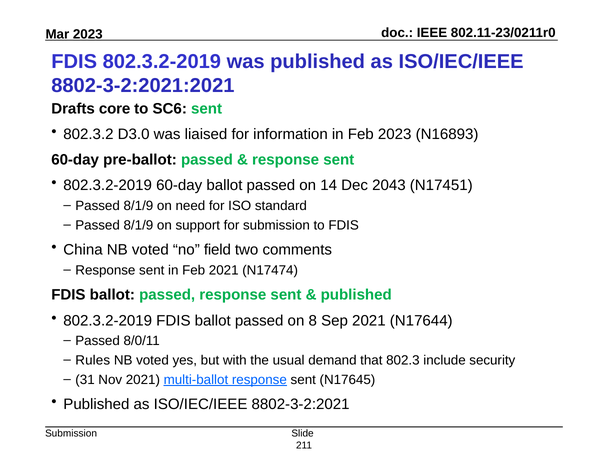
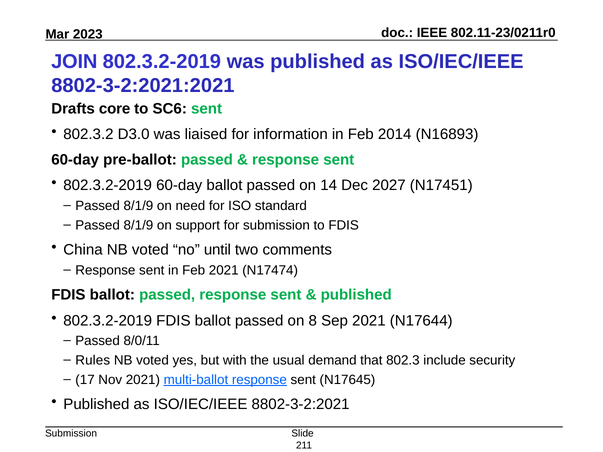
FDIS: FDIS -> JOIN (74, 62)
Feb 2023: 2023 -> 2014 (395, 134)
2043: 2043 -> 2027 (389, 186)
field: field -> until (217, 250)
31: 31 -> 17 (85, 380)
